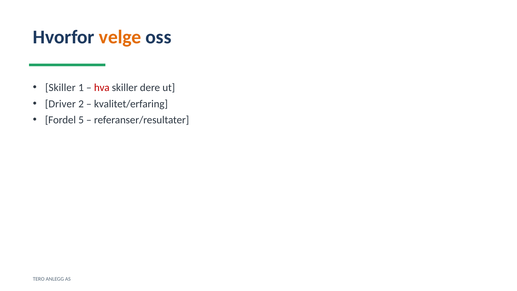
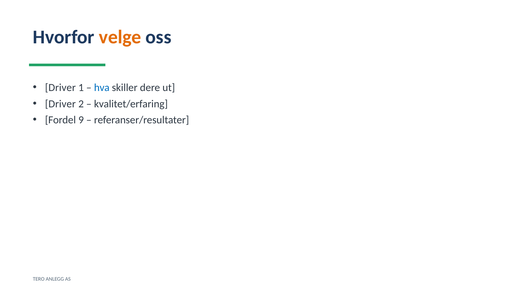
Skiller: Skiller -> Driver (60, 88)
hva colour: red -> blue (102, 88)
5: 5 -> 9 (81, 120)
